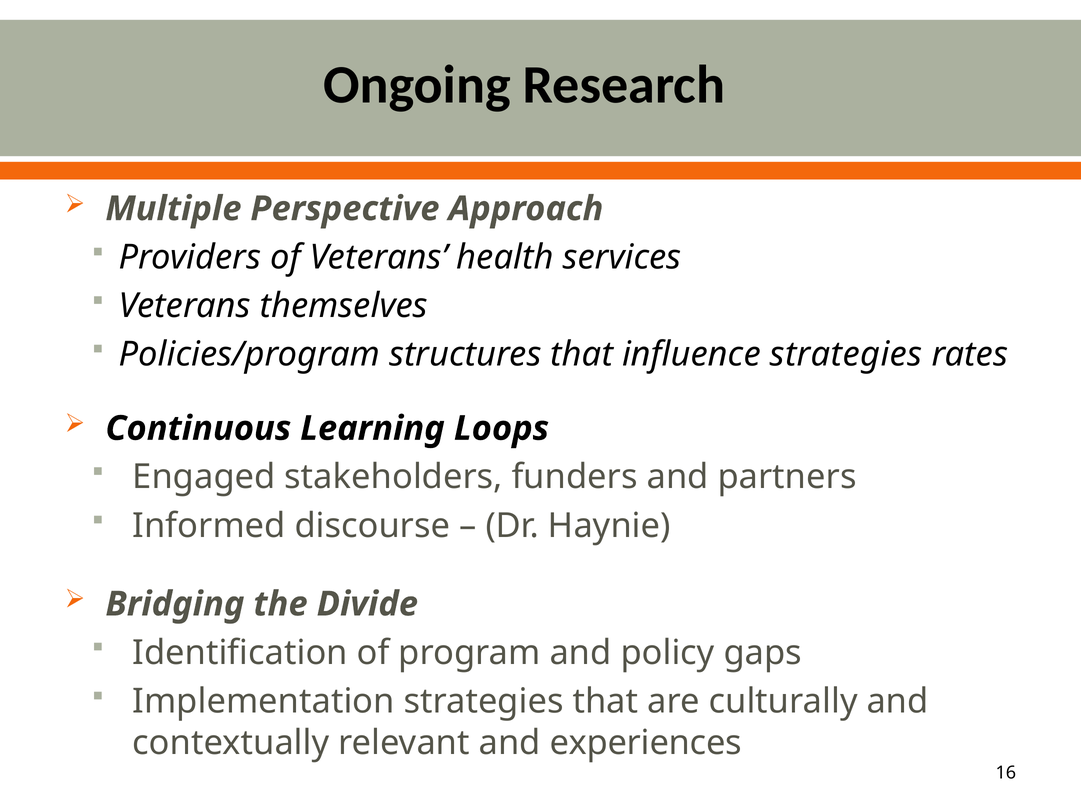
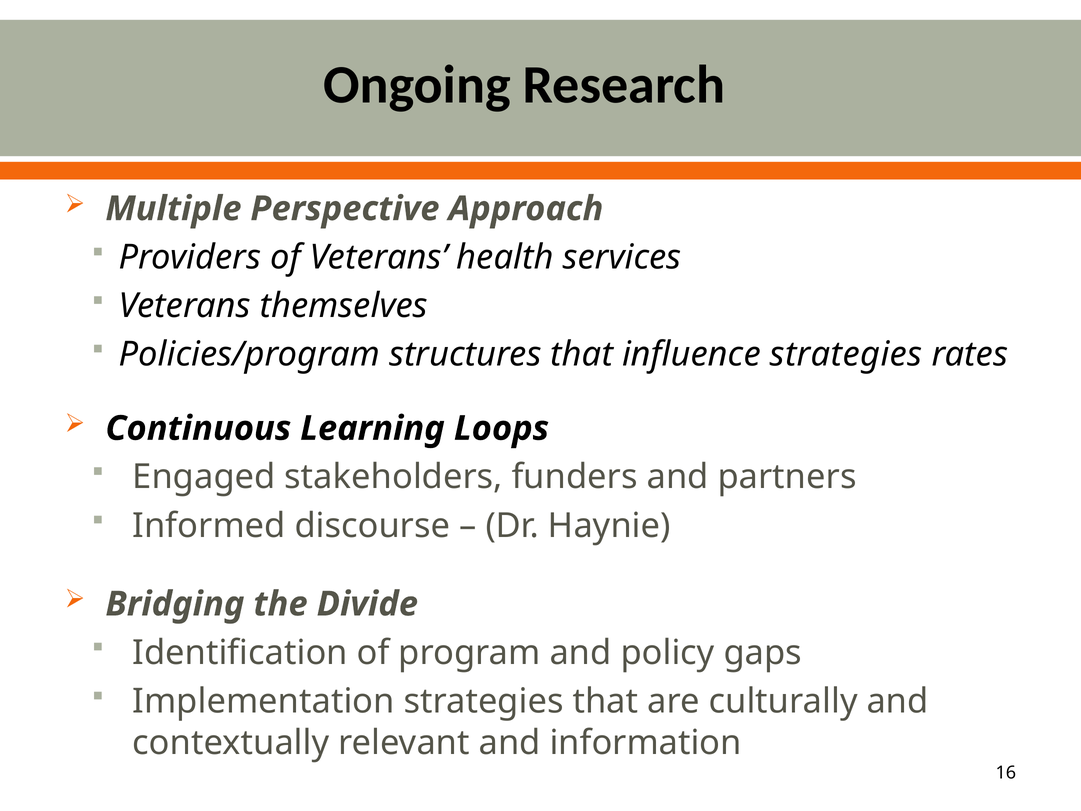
experiences: experiences -> information (646, 743)
